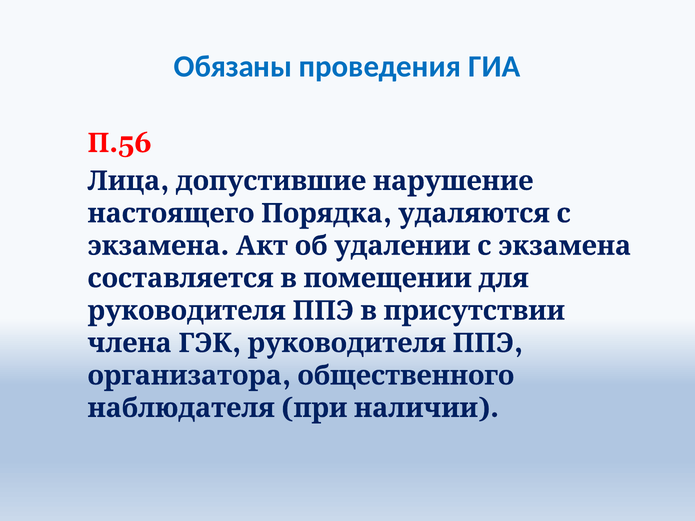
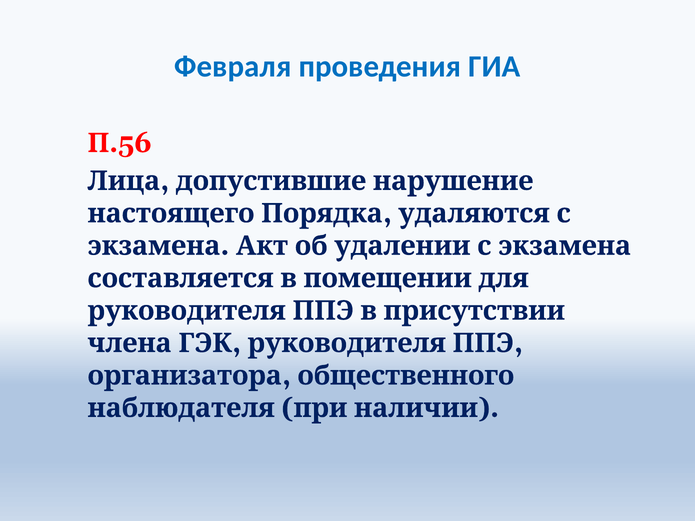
Обязаны: Обязаны -> Февраля (233, 66)
